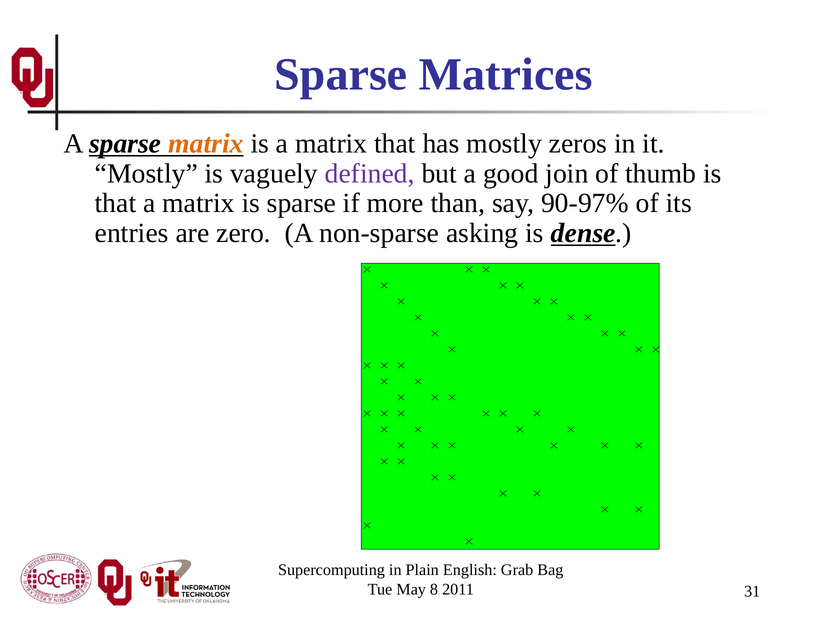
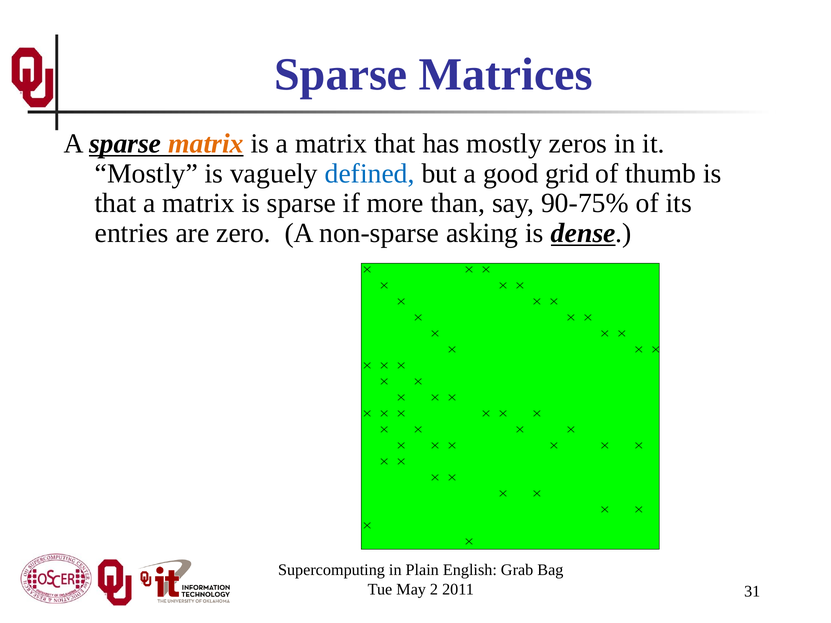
defined colour: purple -> blue (370, 174)
join: join -> grid (567, 174)
90-97%: 90-97% -> 90-75% (585, 203)
8: 8 -> 2 (434, 590)
